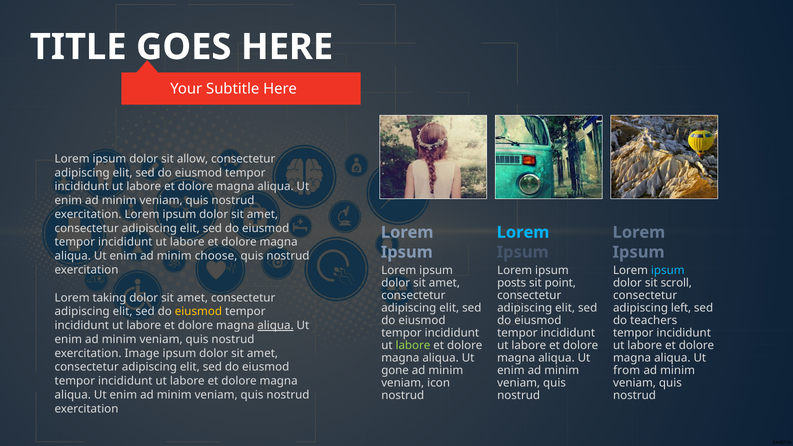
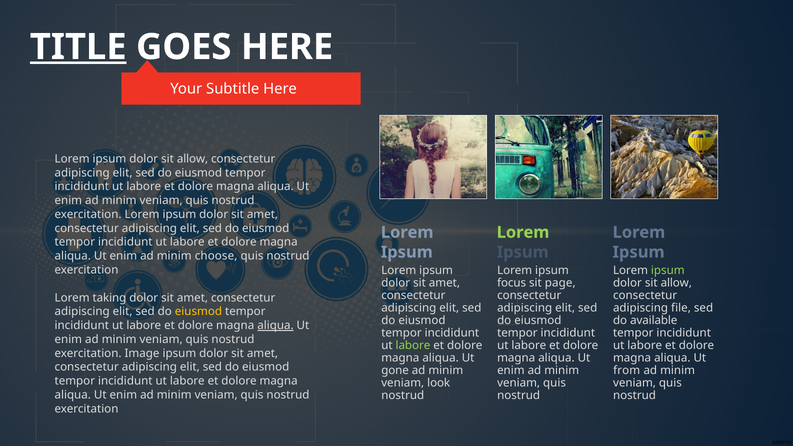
TITLE underline: none -> present (78, 47)
Lorem colour: light blue -> light green (523, 232)
ipsum colour: light blue -> light green (668, 271)
posts: posts -> focus (512, 283)
point: point -> page (560, 283)
scroll: scroll -> allow (676, 283)
left: left -> file (681, 308)
teachers: teachers -> available (654, 321)
icon: icon -> look (439, 383)
